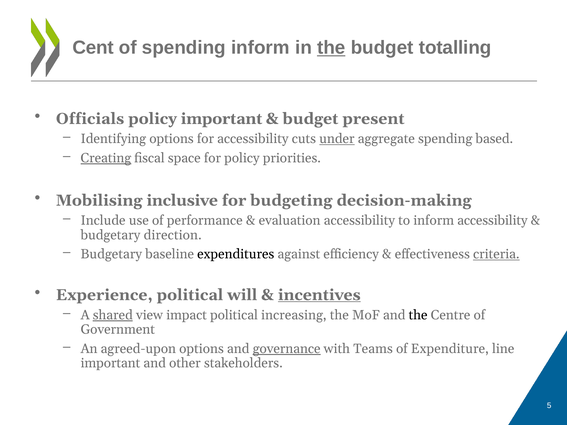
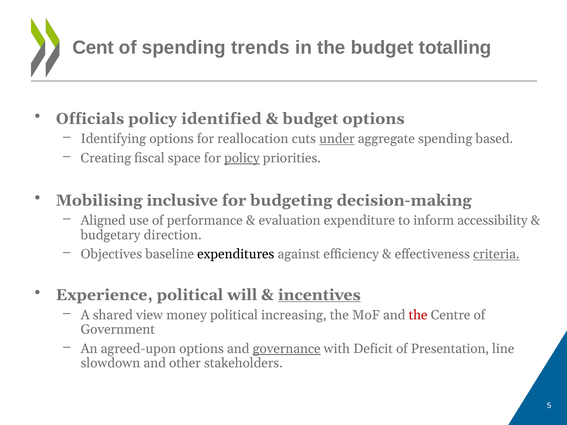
spending inform: inform -> trends (260, 48)
the underline: present -> none (331, 48)
policy important: important -> identified (221, 119)
budget present: present -> options (373, 119)
for accessibility: accessibility -> reallocation (253, 139)
Creating underline: present -> none (106, 158)
policy underline: none -> present (242, 158)
Include: Include -> Aligned (103, 221)
evaluation accessibility: accessibility -> expenditure (359, 221)
Budgetary: Budgetary -> Objectives (111, 254)
shared underline: present -> none (113, 315)
impact: impact -> money (186, 315)
the colour: black -> red (418, 315)
Teams: Teams -> Deficit (373, 349)
Expenditure: Expenditure -> Presentation (450, 349)
important: important -> slowdown (110, 363)
